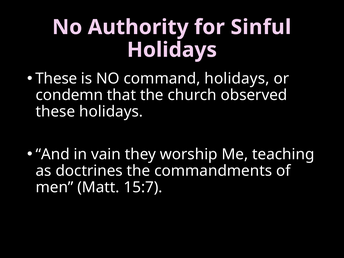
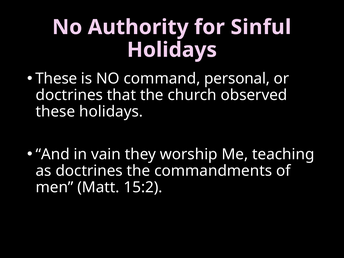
command holidays: holidays -> personal (237, 79)
condemn: condemn -> doctrines (69, 95)
15:7: 15:7 -> 15:2 (143, 187)
